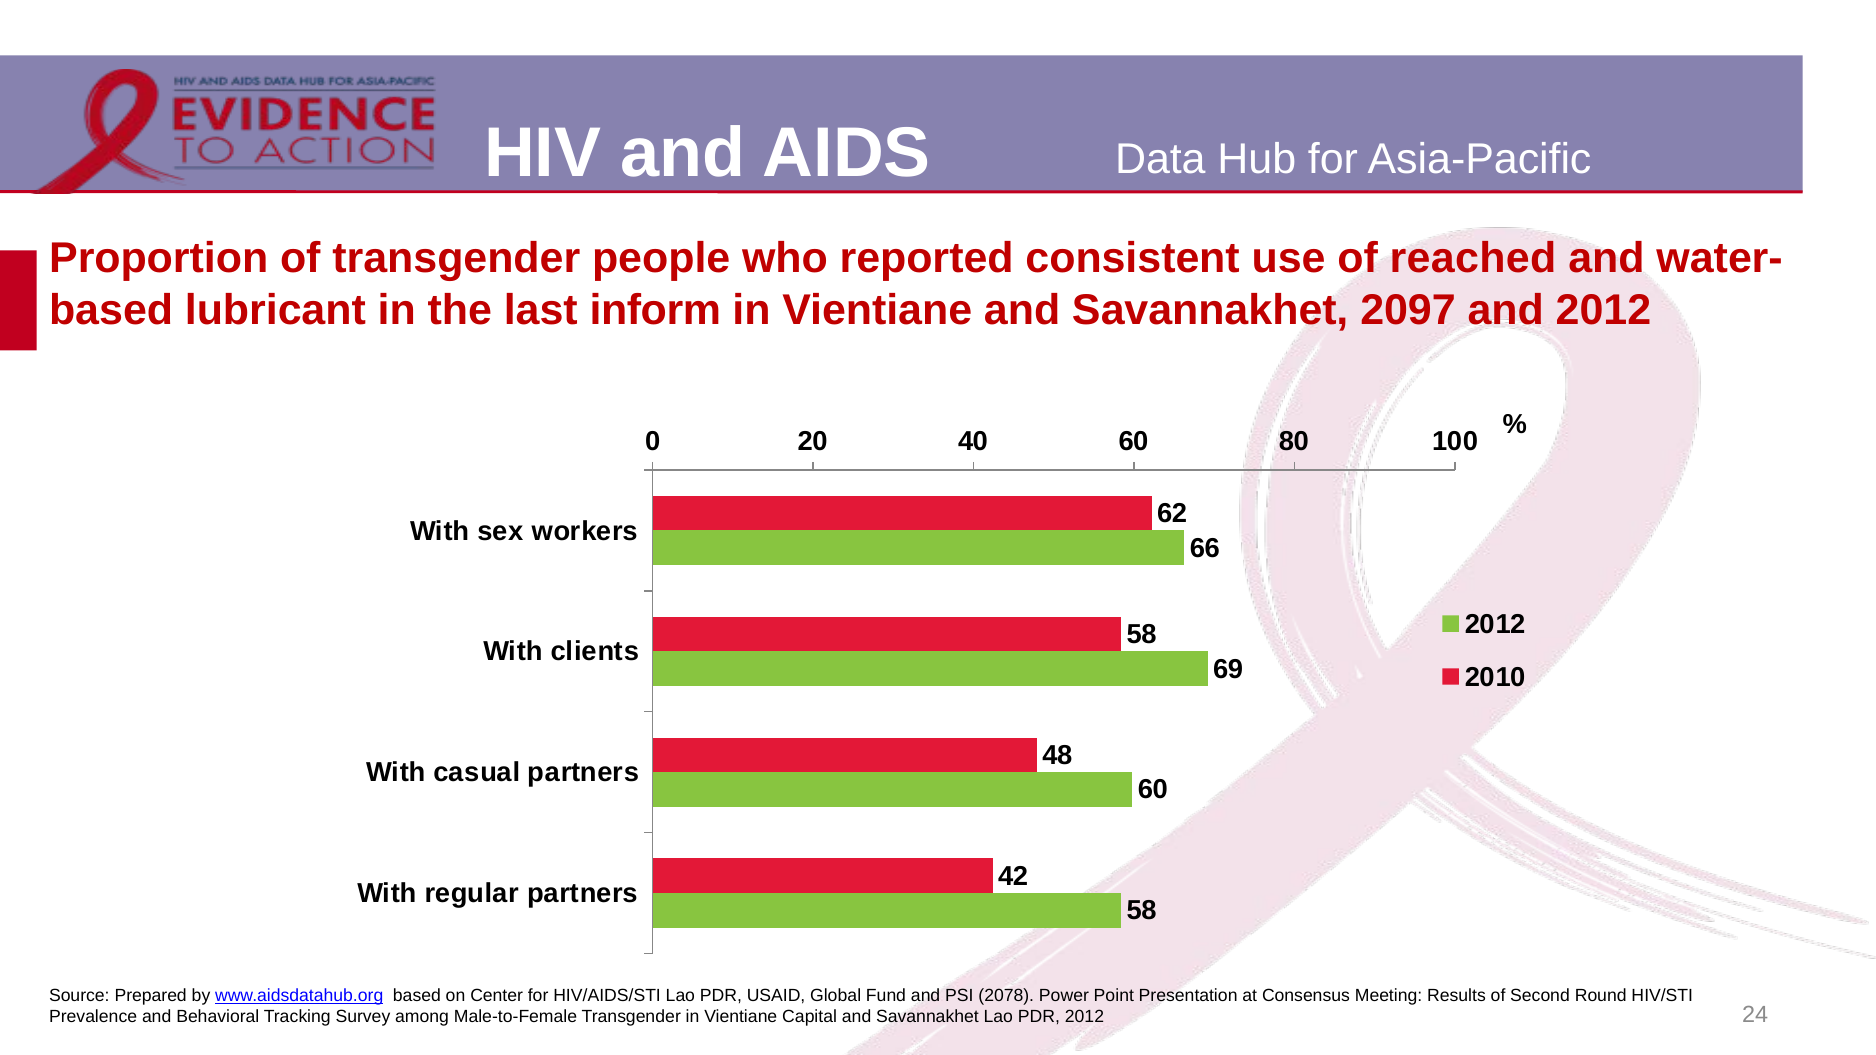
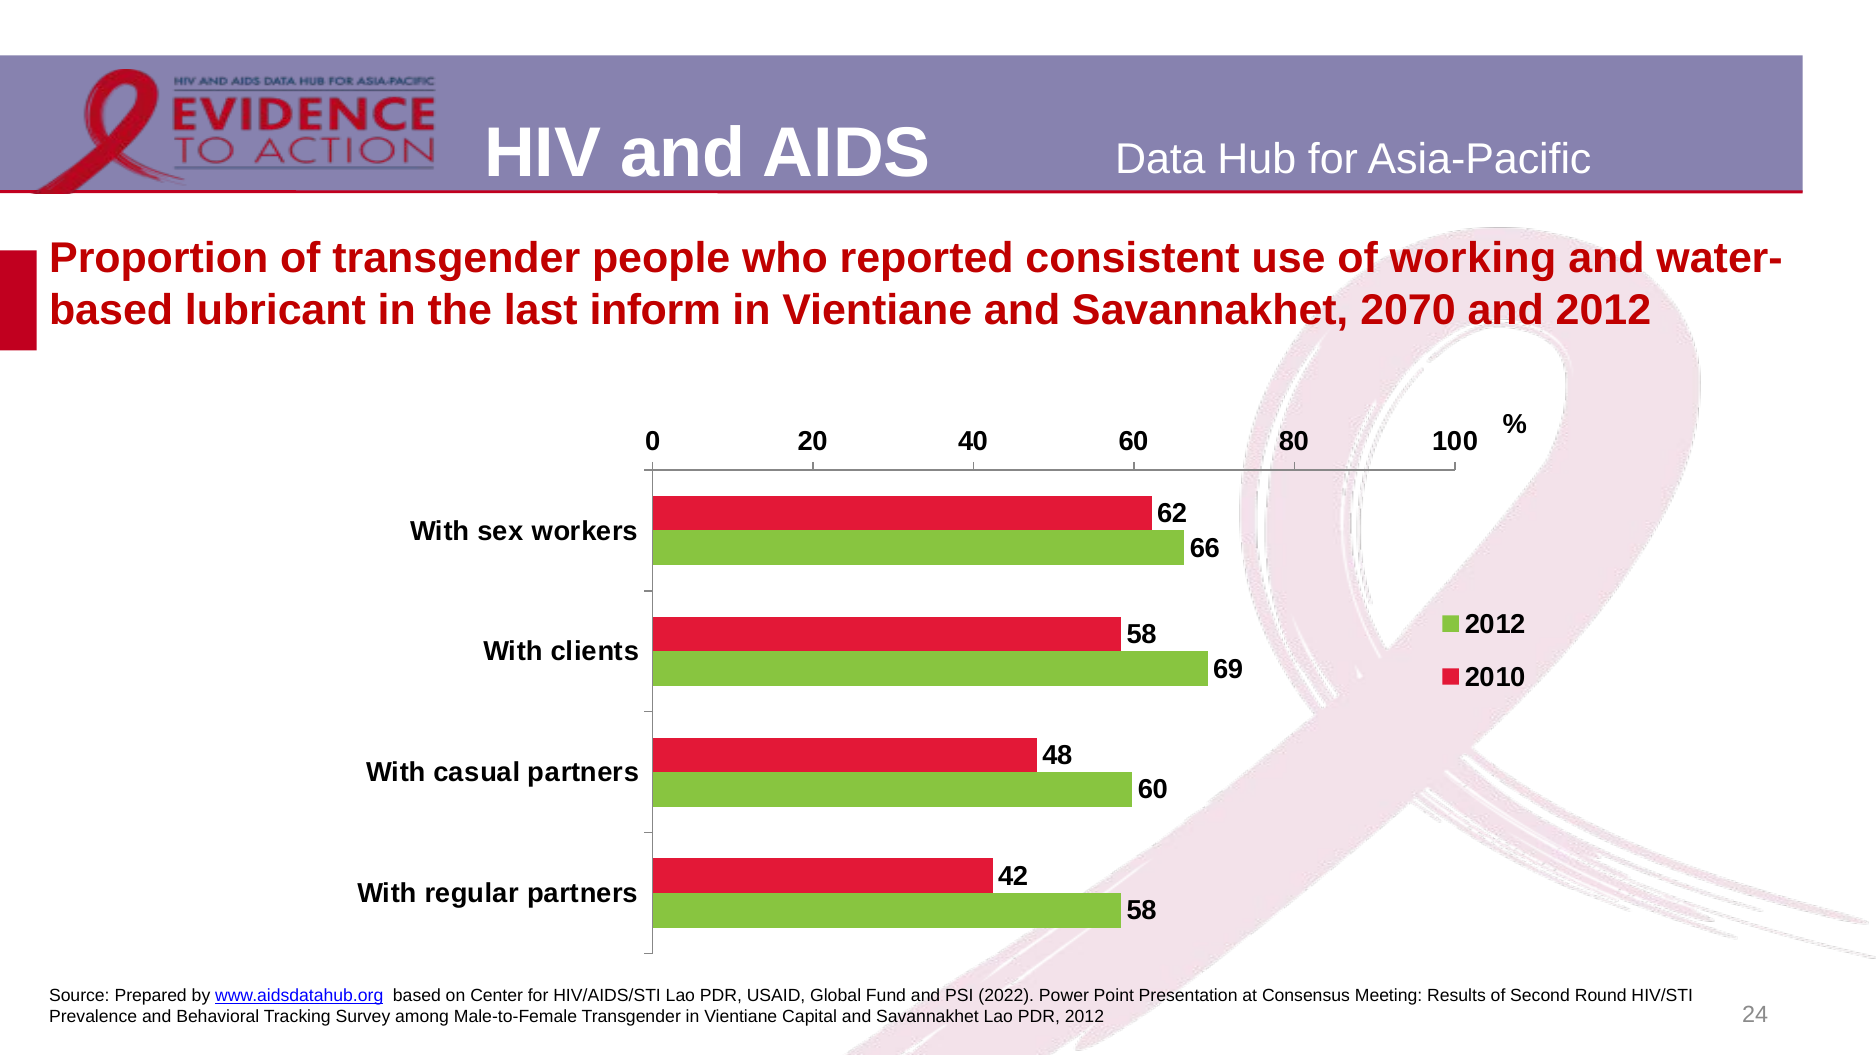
reached: reached -> working (1473, 259)
2097: 2097 -> 2070 (1408, 310)
2078: 2078 -> 2022 (1006, 996)
